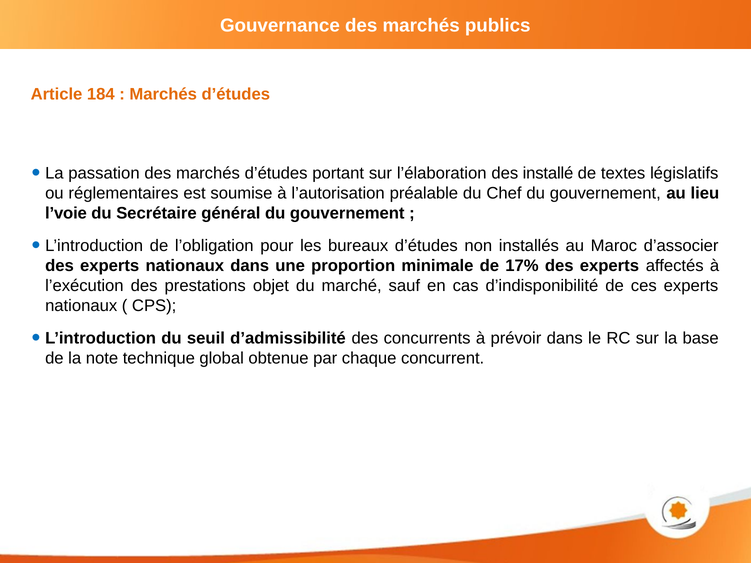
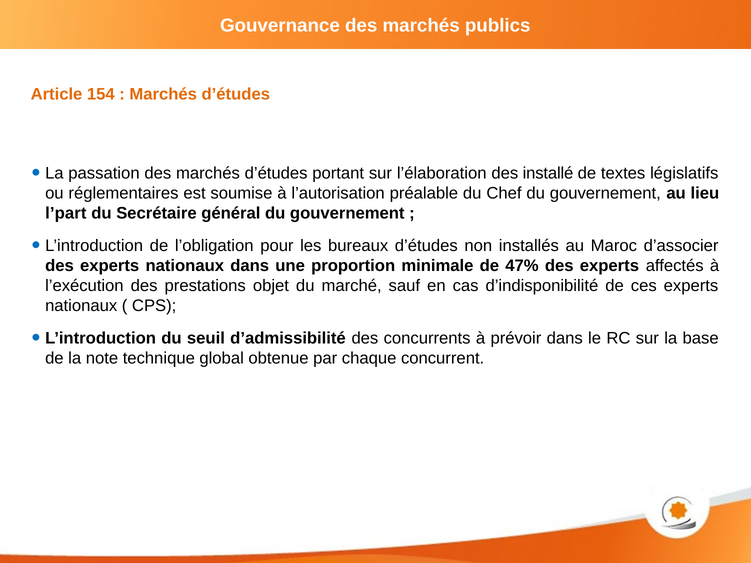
184: 184 -> 154 (101, 94)
l’voie: l’voie -> l’part (66, 213)
17%: 17% -> 47% (522, 266)
